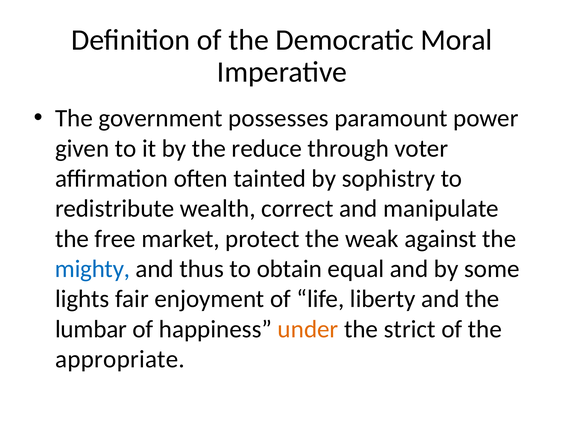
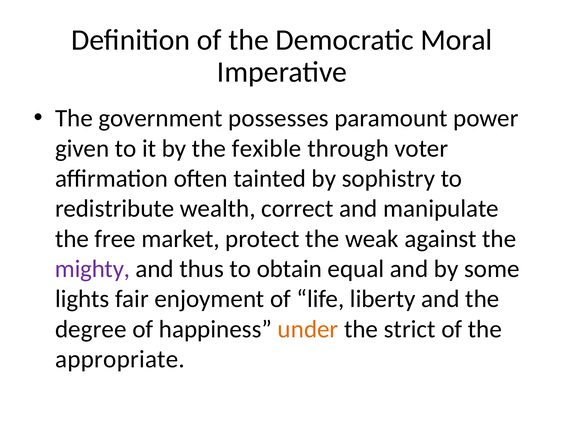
reduce: reduce -> fexible (267, 148)
mighty colour: blue -> purple (92, 269)
lumbar: lumbar -> degree (91, 329)
